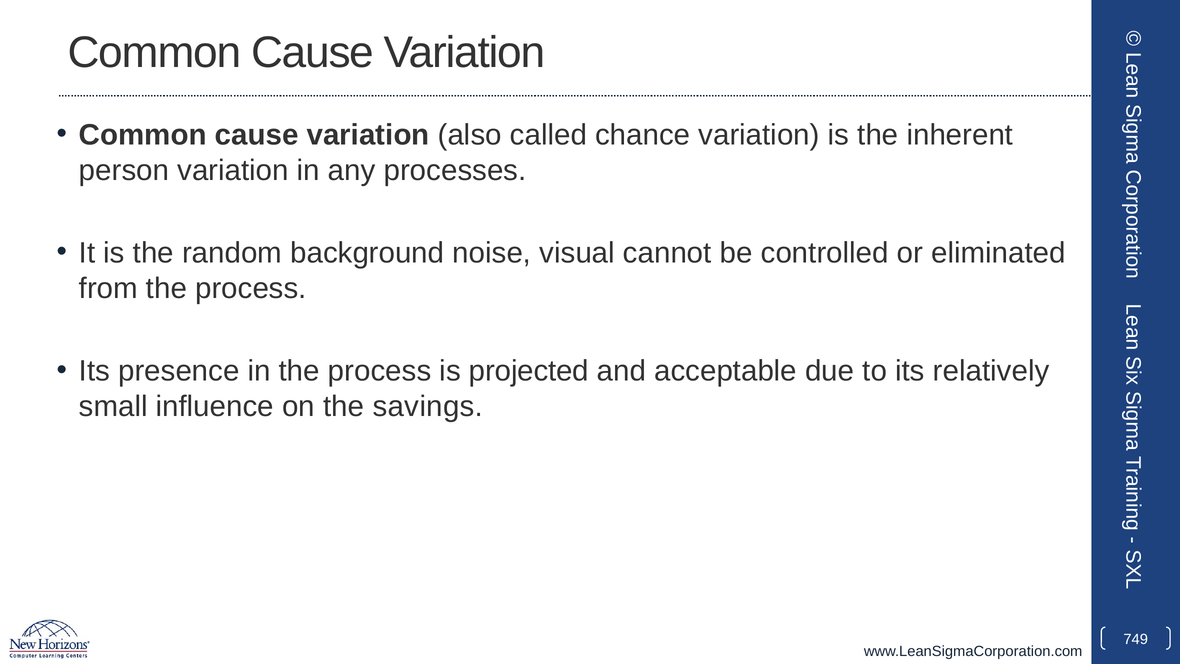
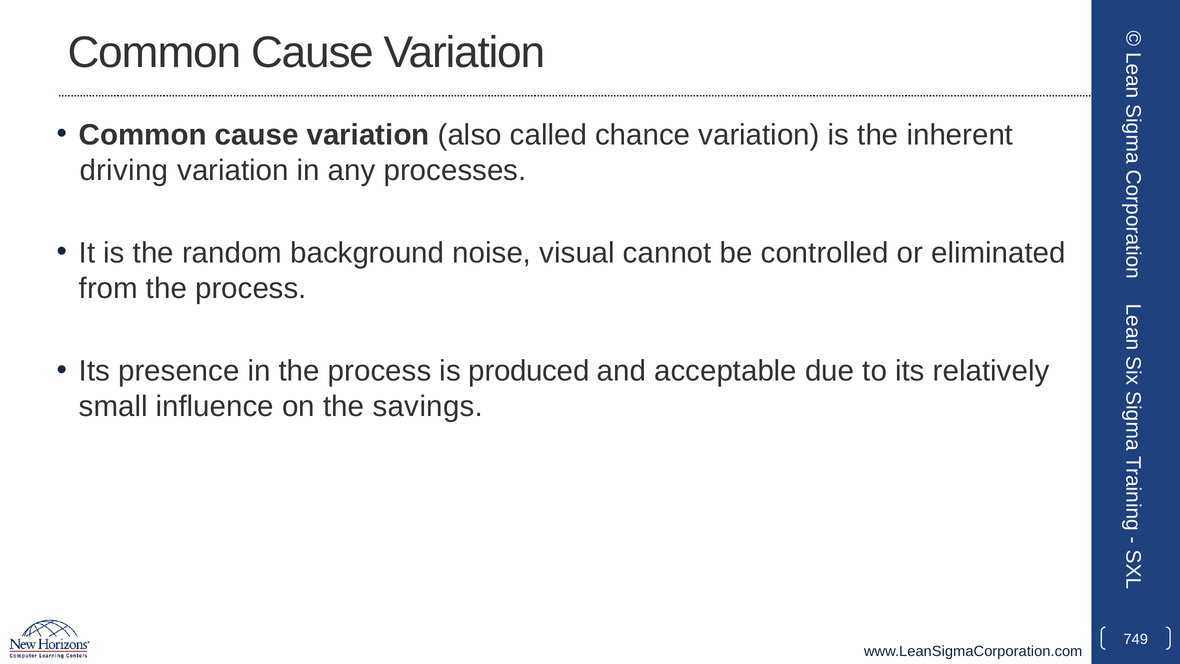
person: person -> driving (124, 170)
projected: projected -> produced (529, 371)
